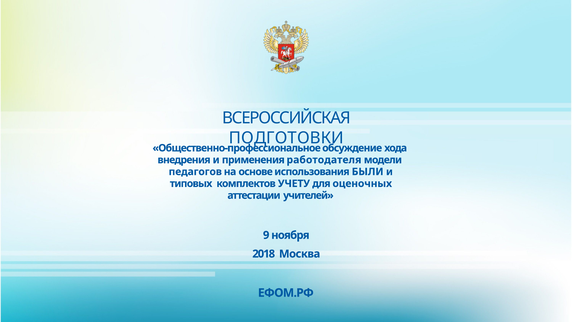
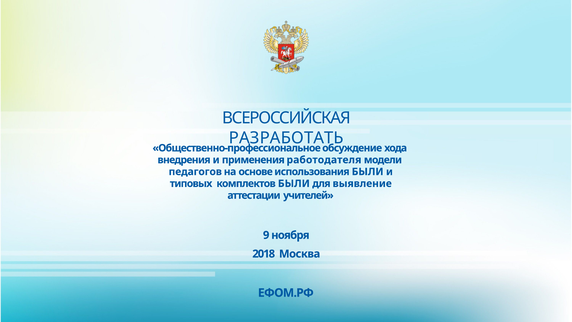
ПОДГОТОВКИ: ПОДГОТОВКИ -> РАЗРАБОТАТЬ (286, 138)
комплектов УЧЕТУ: УЧЕТУ -> БЫЛИ (294, 183)
оценочных: оценочных -> выявление (362, 183)
